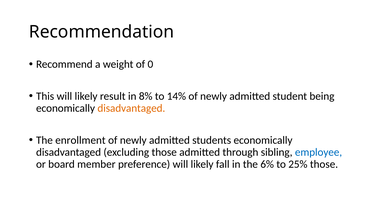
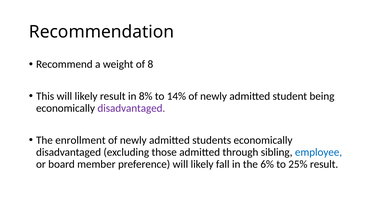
0: 0 -> 8 (150, 64)
disadvantaged colour: orange -> purple (131, 108)
25% those: those -> result (324, 164)
